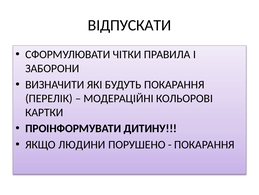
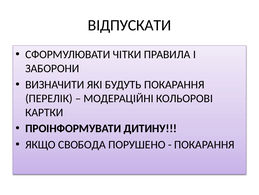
ЛЮДИНИ: ЛЮДИНИ -> СВОБОДА (82, 144)
